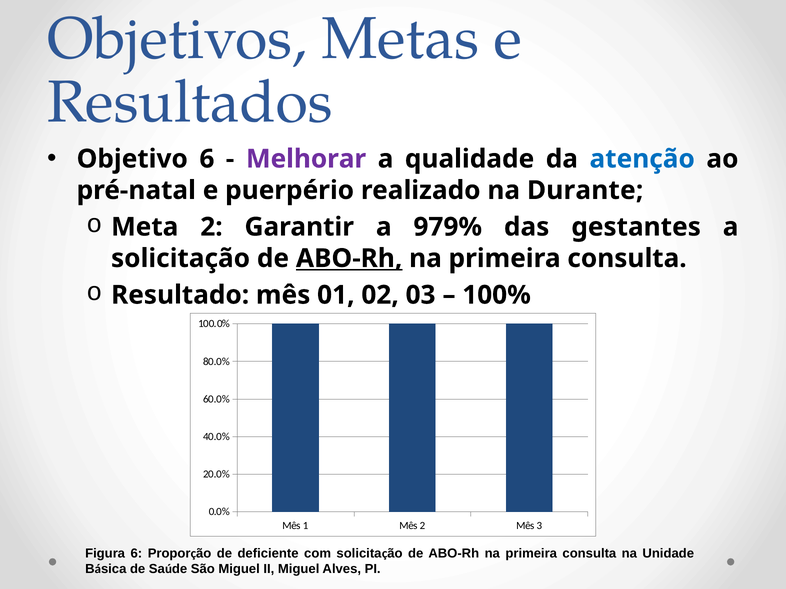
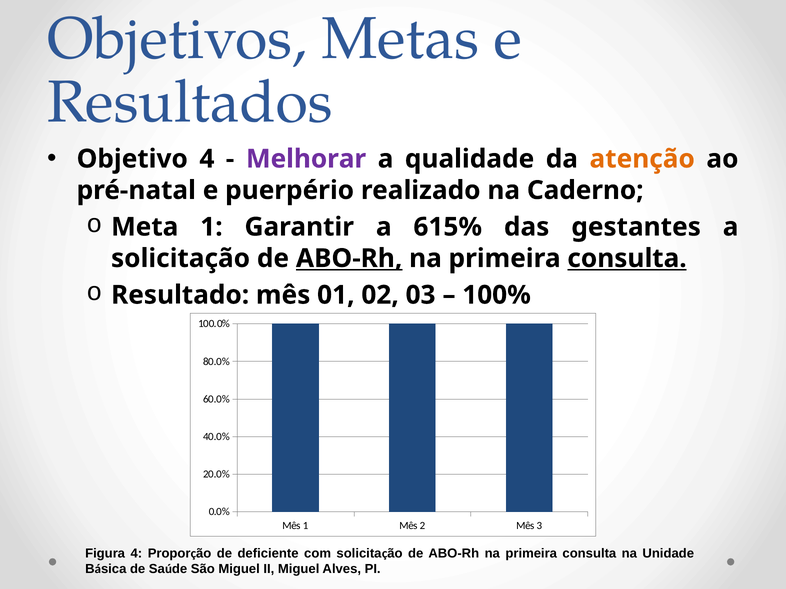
Objetivo 6: 6 -> 4 (207, 159)
atenção colour: blue -> orange (642, 159)
Durante: Durante -> Caderno (585, 190)
Meta 2: 2 -> 1 (211, 227)
979%: 979% -> 615% (448, 227)
consulta underline: none -> present (627, 259)
Figura 6: 6 -> 4 (136, 554)
